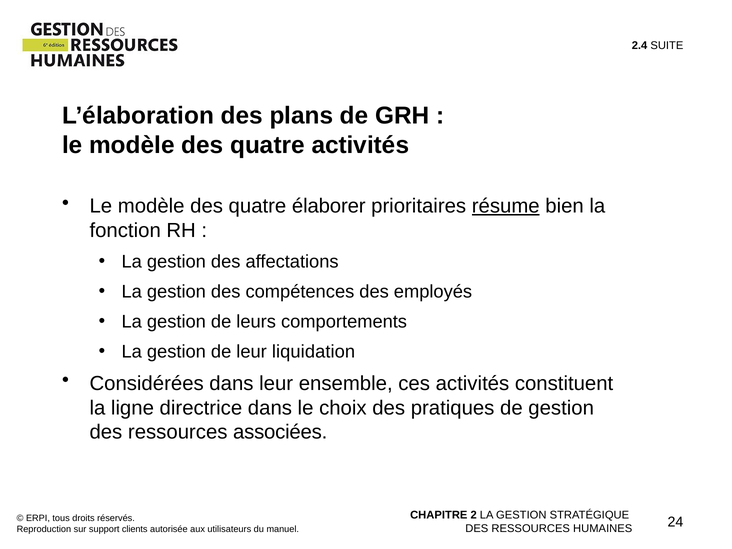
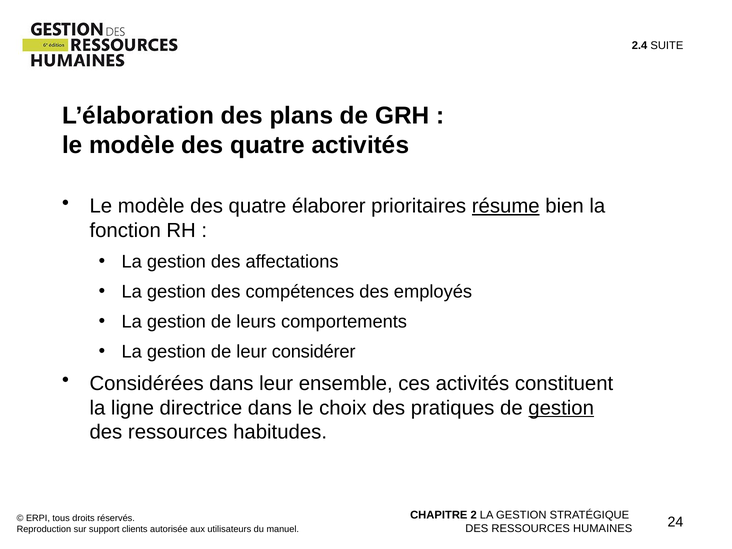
liquidation: liquidation -> considérer (314, 352)
gestion underline: none -> present (561, 408)
associées: associées -> habitudes (280, 432)
